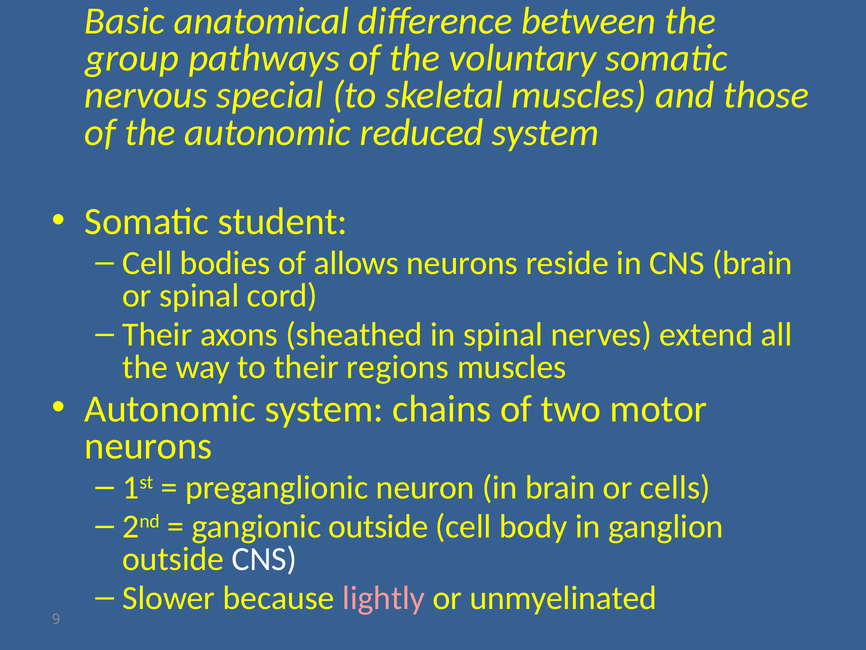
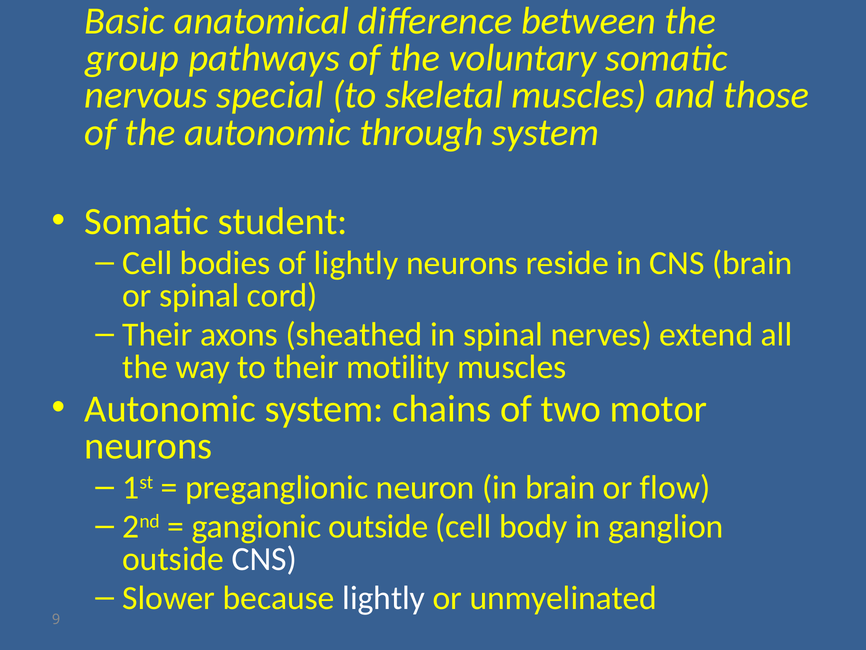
reduced: reduced -> through (422, 132)
of allows: allows -> lightly (356, 263)
regions: regions -> motility (398, 367)
cells: cells -> flow (675, 487)
lightly colour: pink -> white (384, 598)
